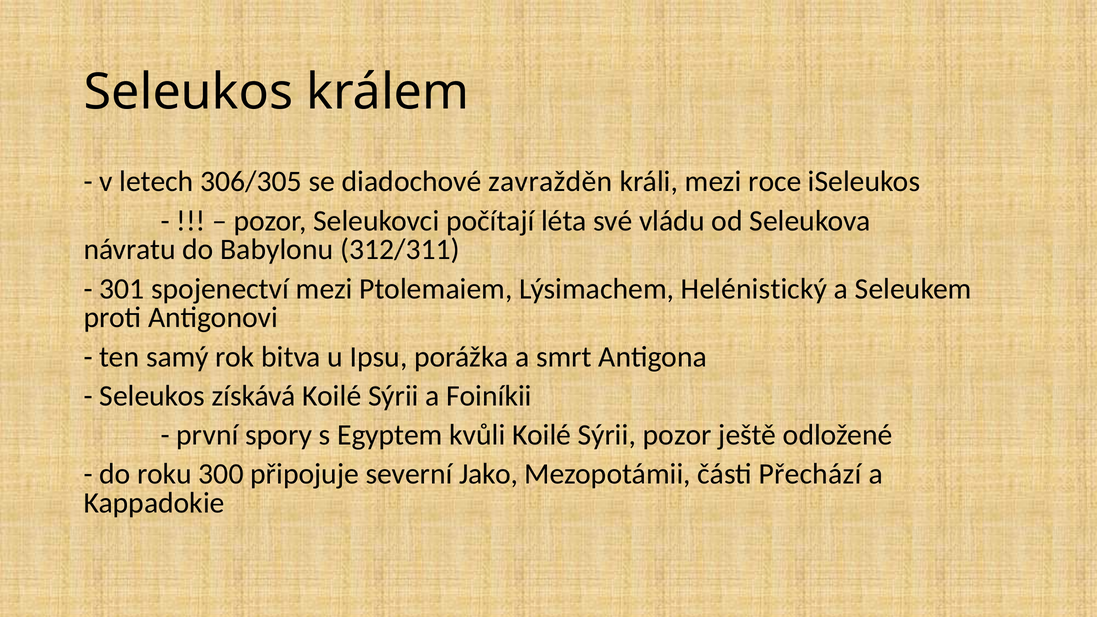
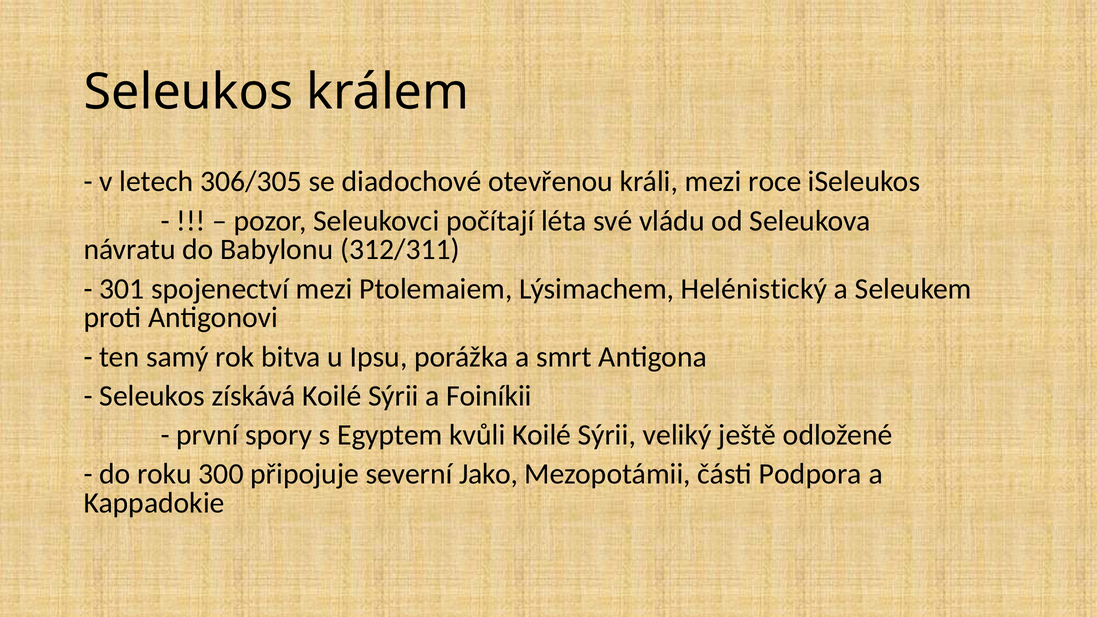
zavražděn: zavražděn -> otevřenou (551, 182)
Sýrii pozor: pozor -> veliký (677, 435)
Přechází: Přechází -> Podpora (810, 474)
